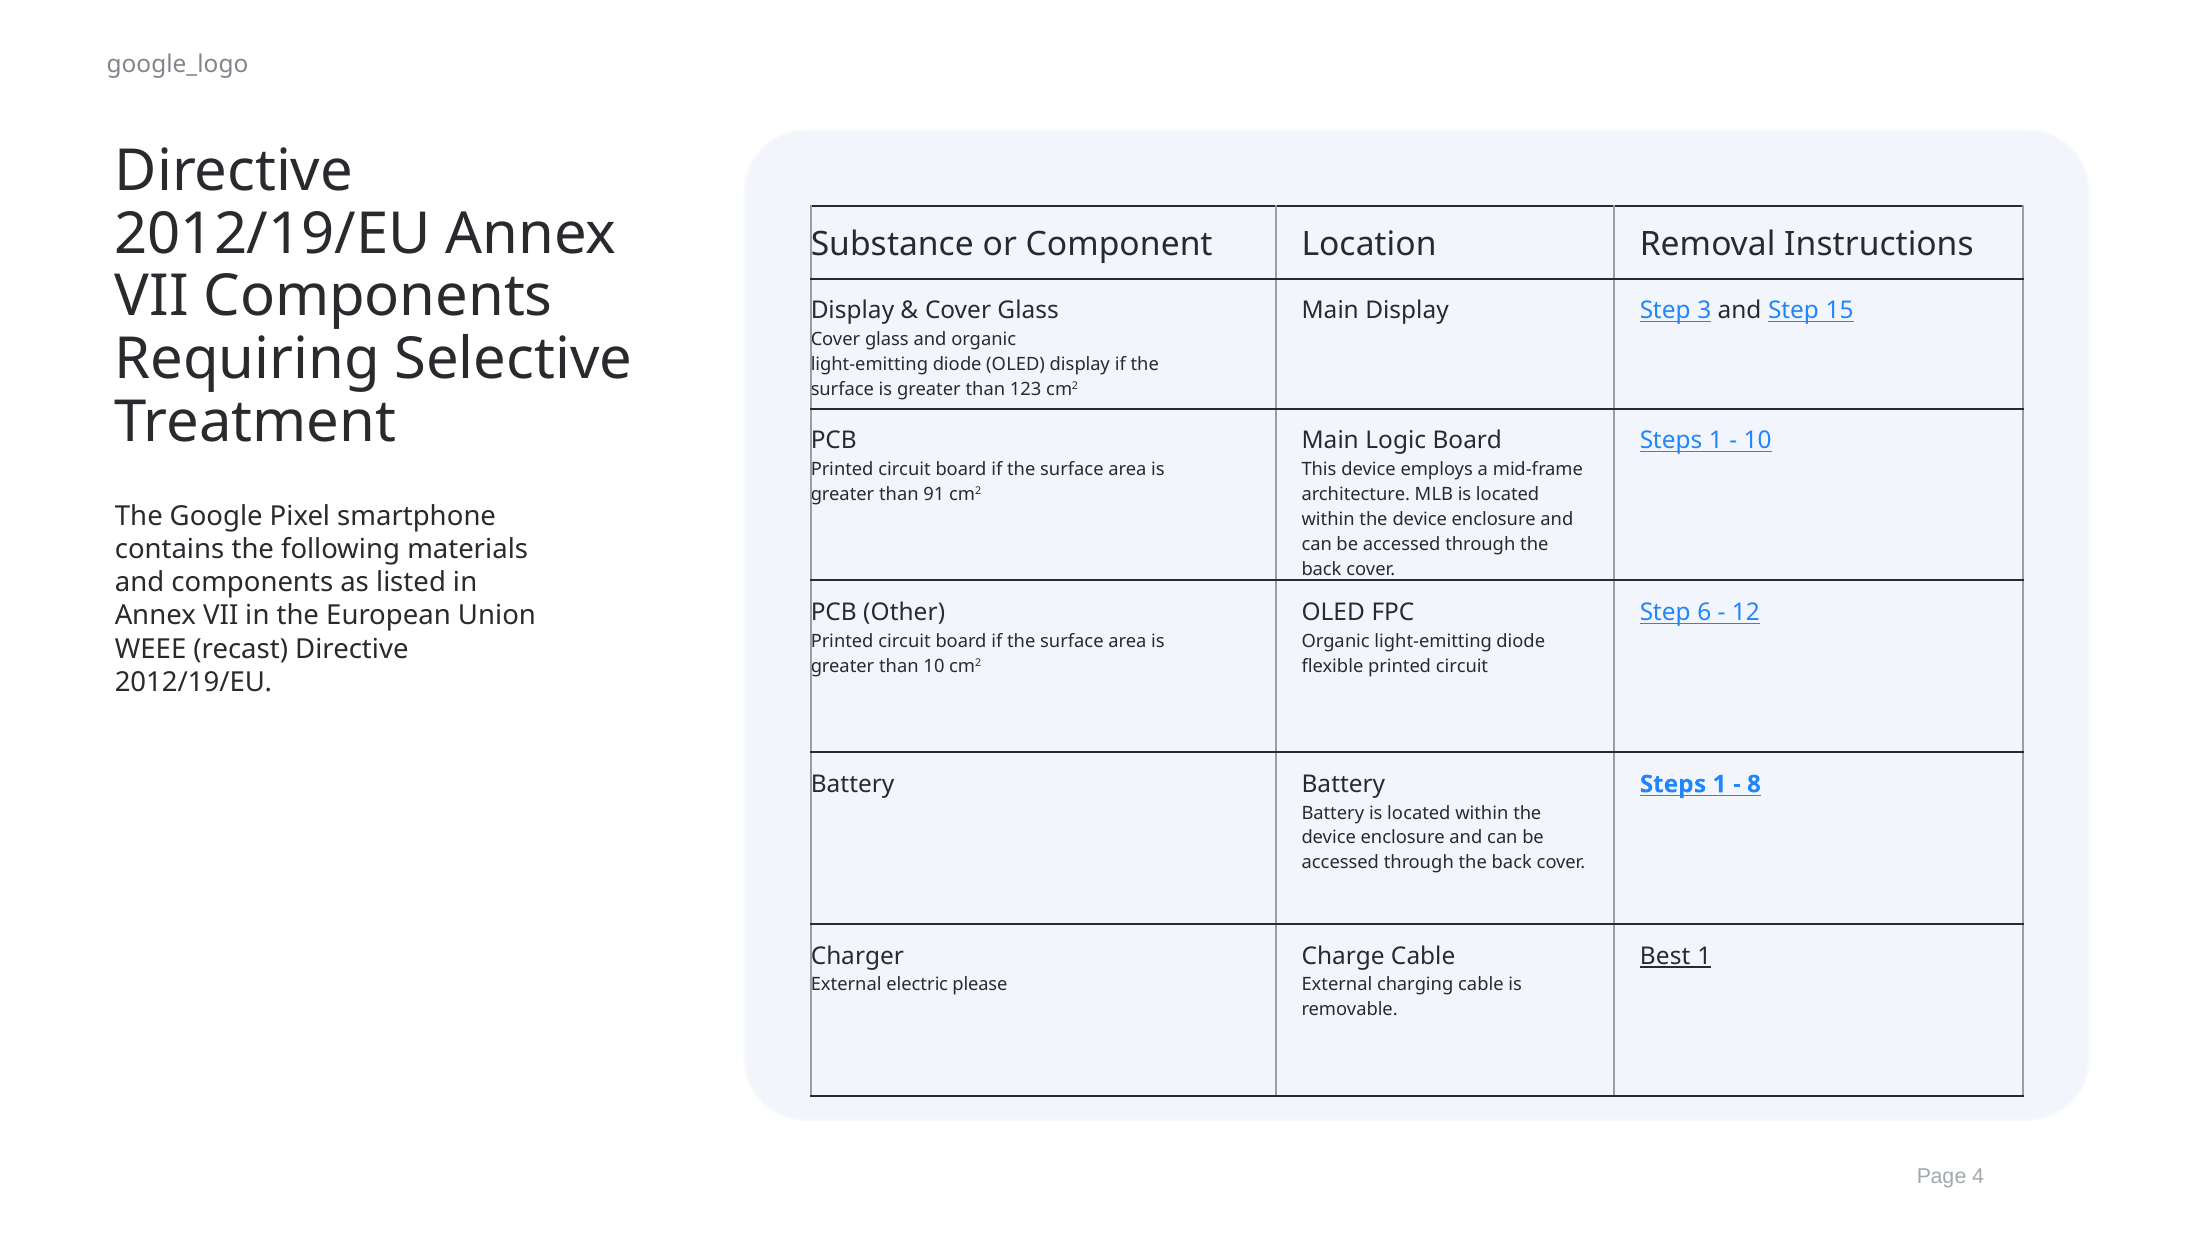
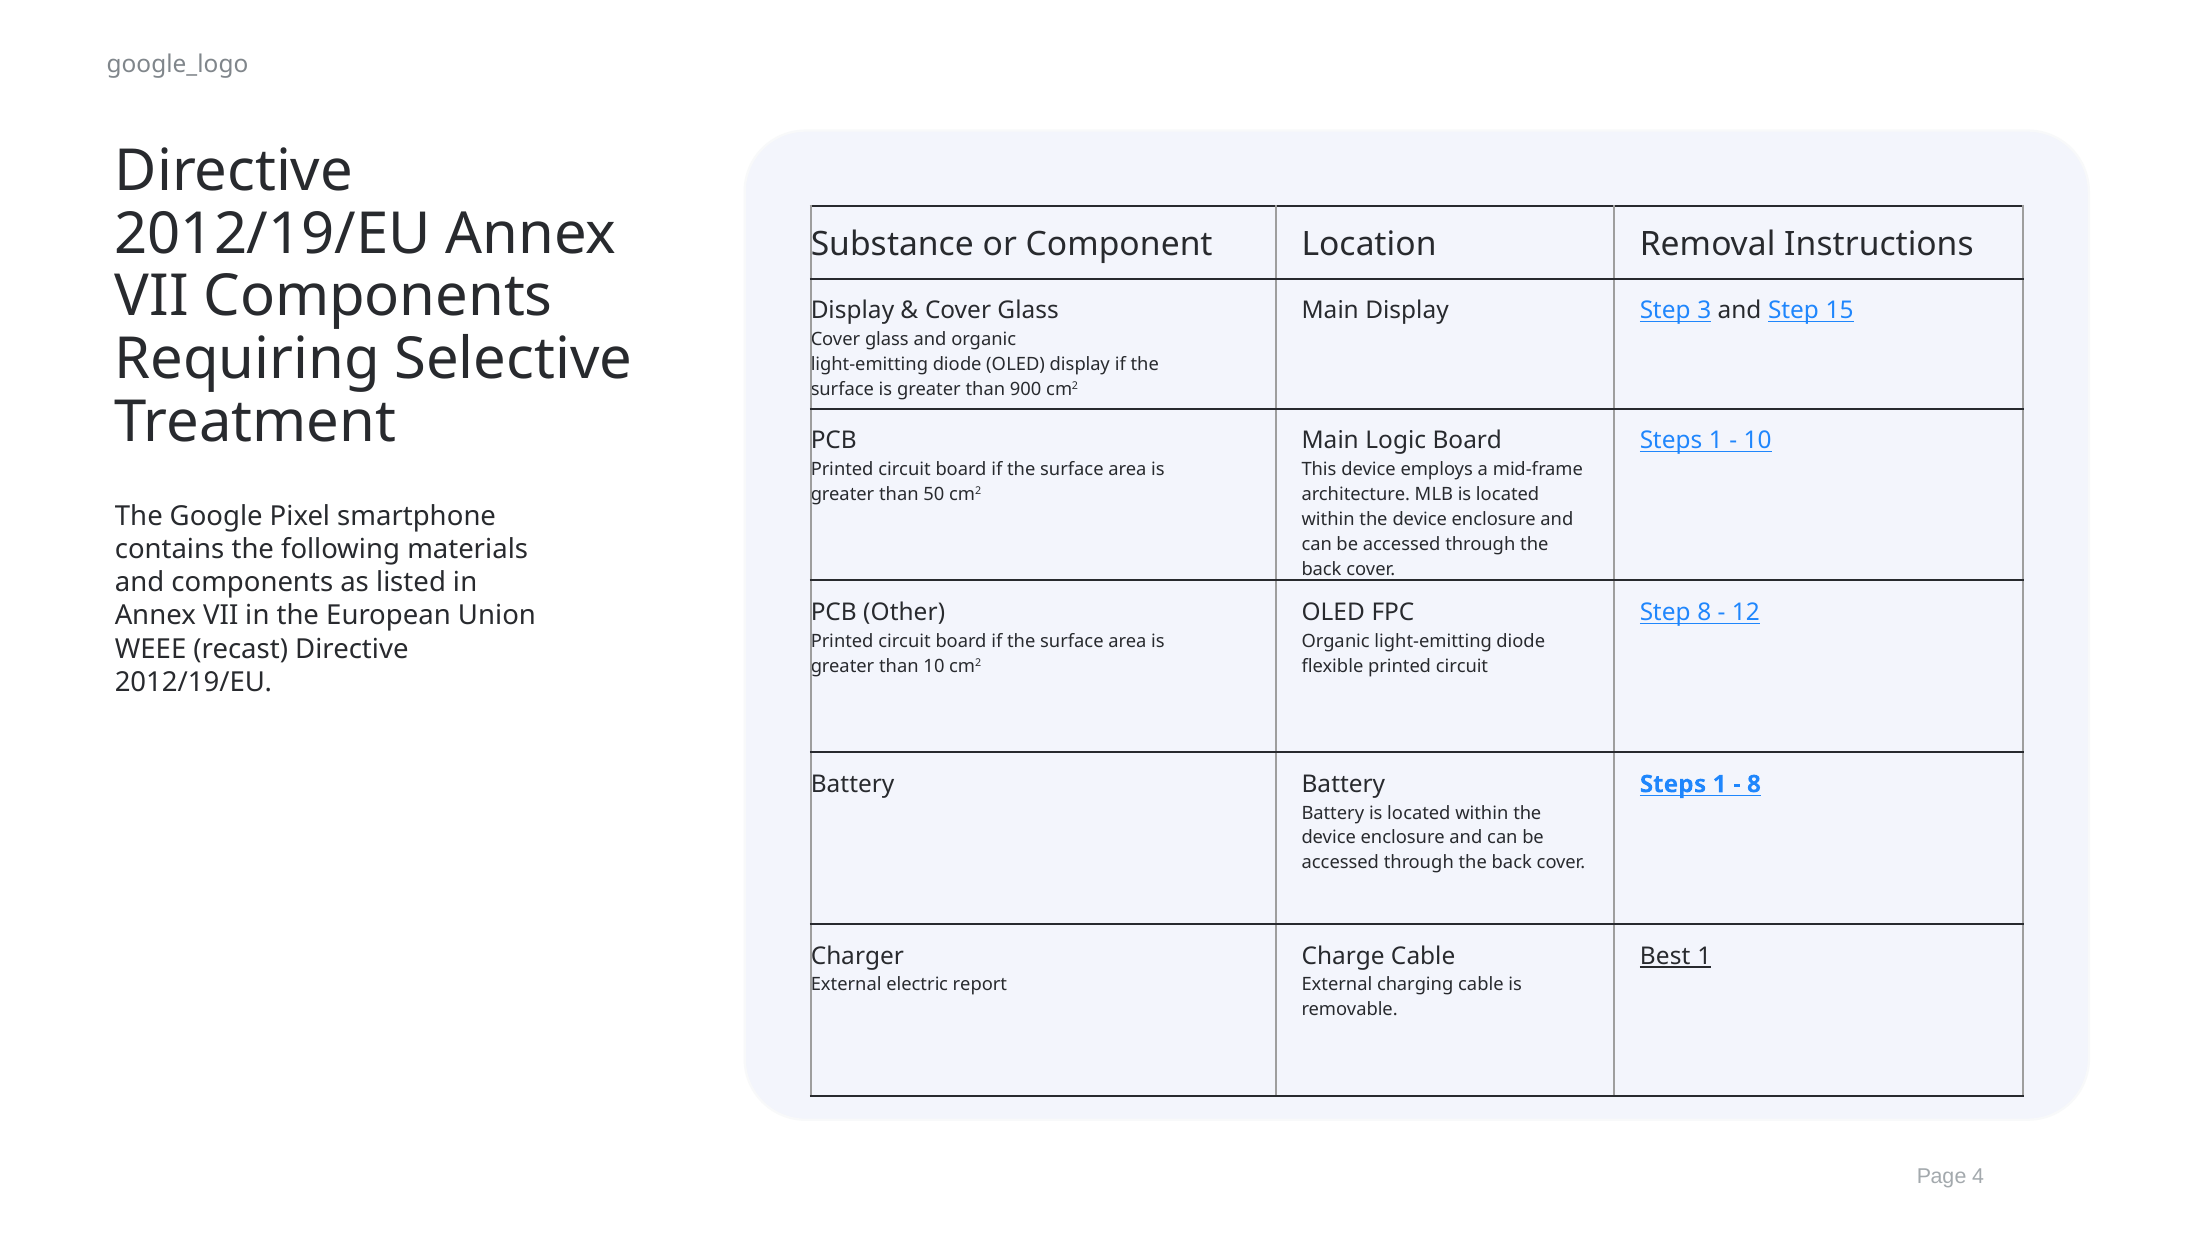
123: 123 -> 900 (1026, 389)
91: 91 -> 50 (934, 494)
Step 6: 6 -> 8 (1704, 612)
please: please -> report (980, 985)
